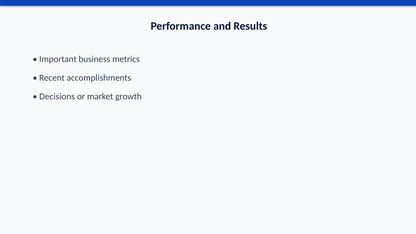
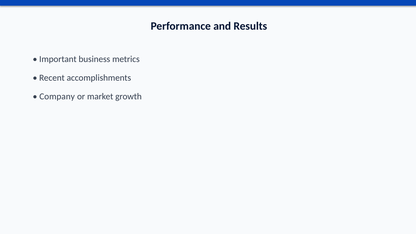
Decisions: Decisions -> Company (57, 97)
